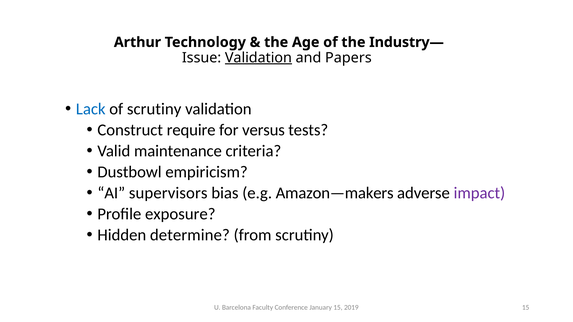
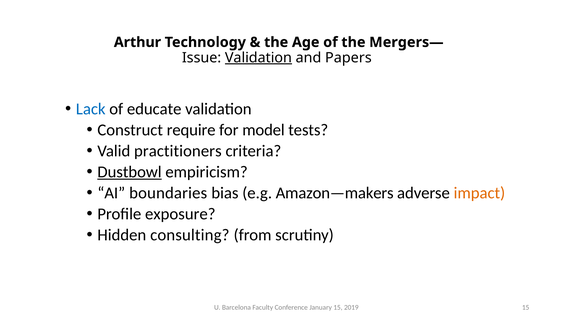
Industry—: Industry— -> Mergers— (406, 42)
of scrutiny: scrutiny -> educate (154, 109)
versus: versus -> model (263, 130)
maintenance: maintenance -> practitioners (178, 151)
Dustbowl underline: none -> present (130, 172)
supervisors: supervisors -> boundaries (168, 193)
impact colour: purple -> orange (479, 193)
determine: determine -> consulting (190, 235)
